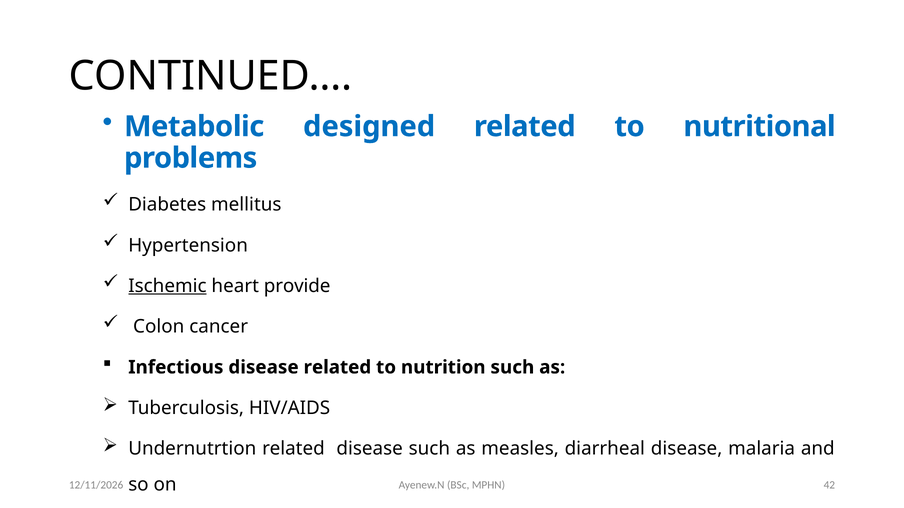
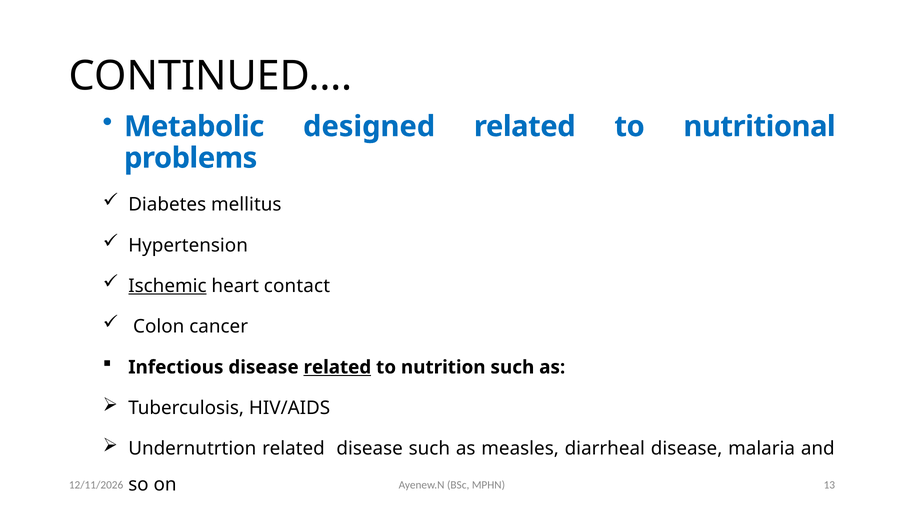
provide: provide -> contact (297, 286)
related underline: none -> present (337, 368)
42: 42 -> 13 (829, 485)
